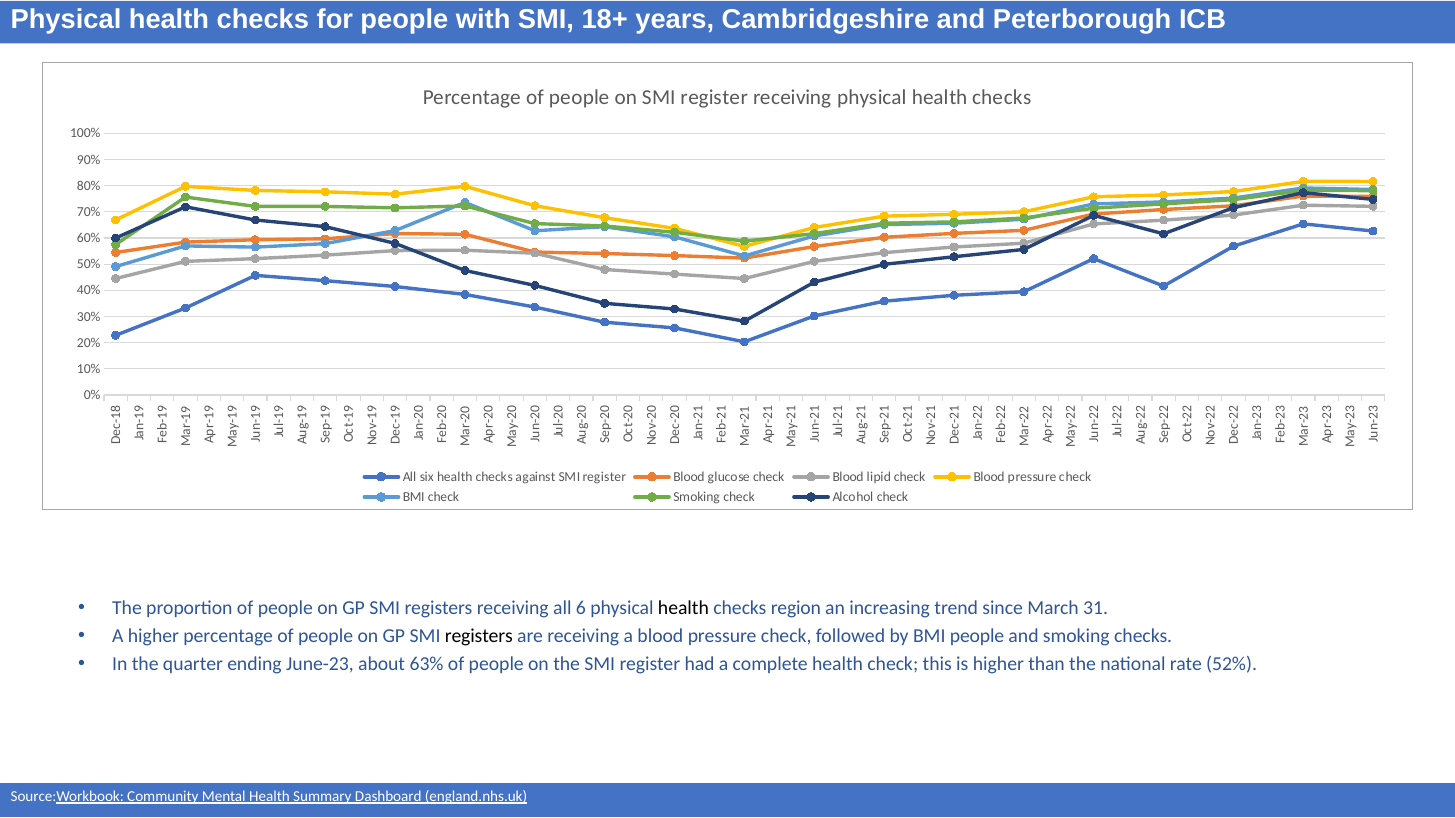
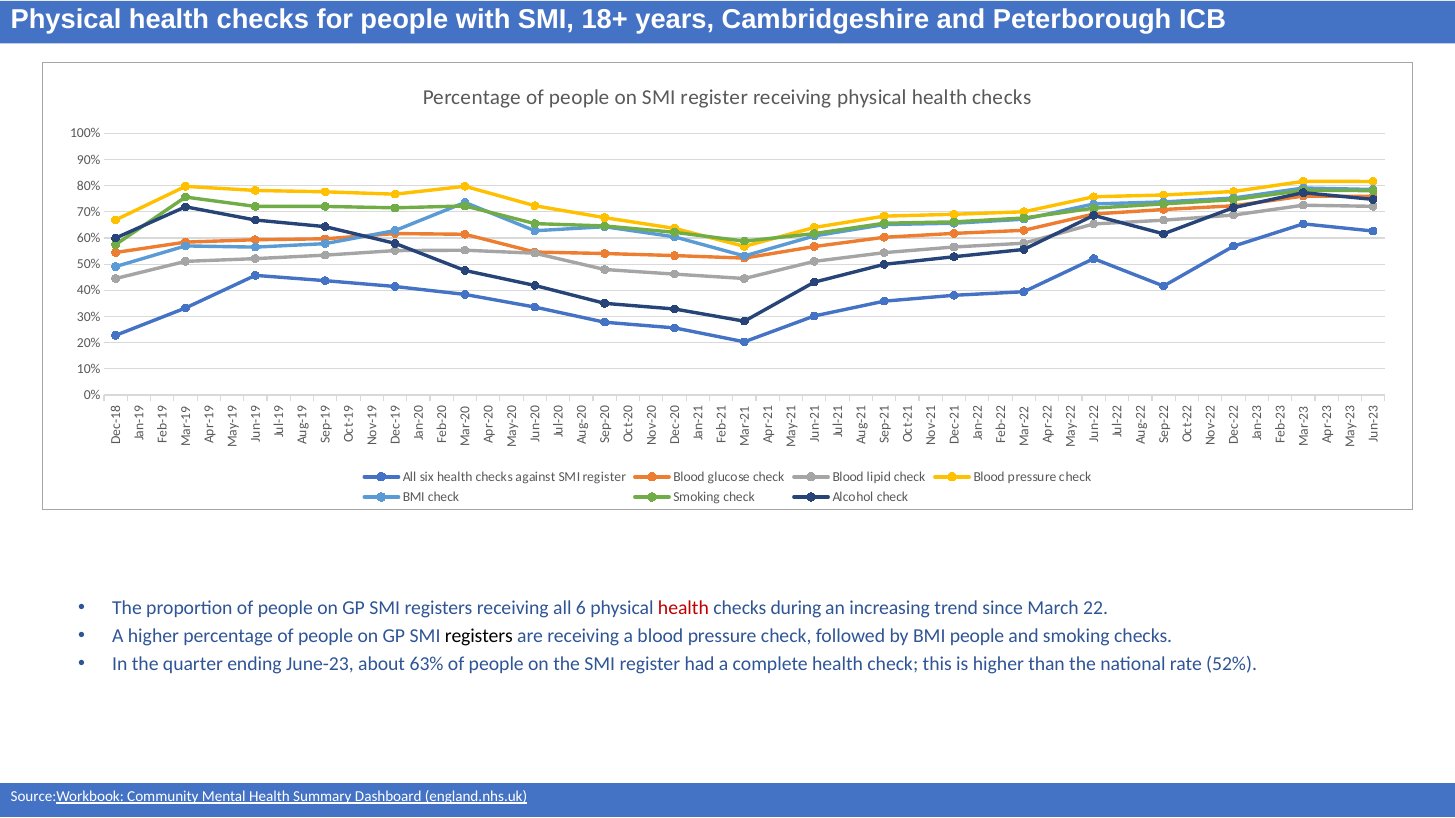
health colour: black -> red (683, 608)
region: region -> during (796, 608)
31: 31 -> 22 (1096, 608)
